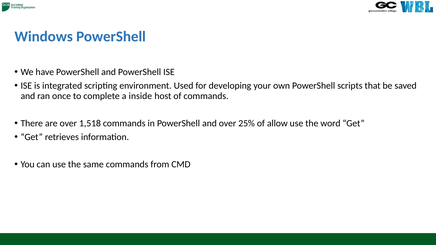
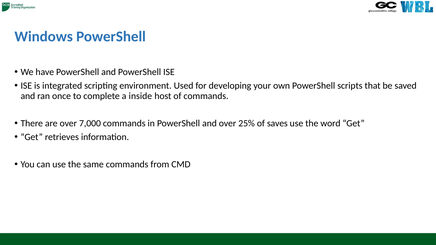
1,518: 1,518 -> 7,000 (90, 123)
allow: allow -> saves (277, 123)
